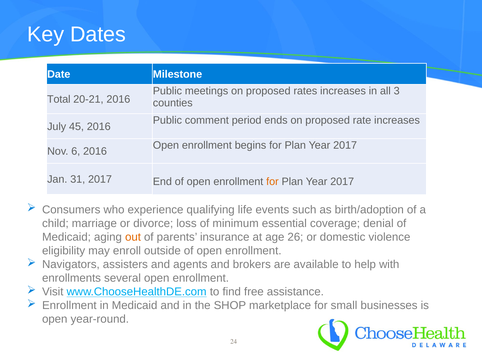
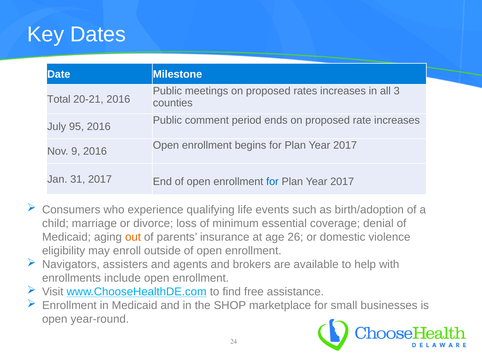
45: 45 -> 95 (77, 126)
6: 6 -> 9 (76, 151)
for colour: orange -> blue (272, 182)
several: several -> include (122, 278)
